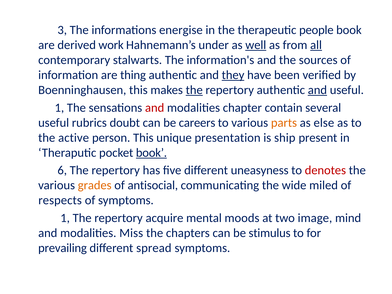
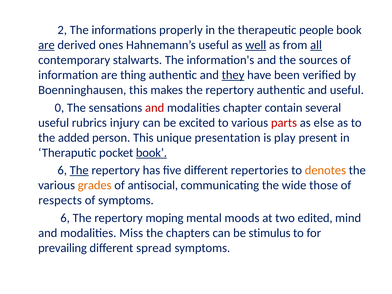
3: 3 -> 2 (62, 30)
energise: energise -> properly (181, 30)
are underline: none -> present (46, 45)
work: work -> ones (111, 45)
Hahnemann’s under: under -> useful (214, 45)
the underline: present -> none (194, 90)
and underline: present -> none (317, 90)
1: 1 -> 0 (59, 108)
doubt: doubt -> injury (125, 123)
careers: careers -> excited (197, 123)
parts colour: orange -> red (284, 123)
active: active -> added (74, 138)
ship: ship -> play (285, 138)
The underline: none -> present (79, 170)
uneasyness: uneasyness -> repertories (260, 170)
denotes colour: red -> orange (325, 170)
miled: miled -> those (324, 185)
1: 1 -> 6 (65, 218)
acquire: acquire -> moping (165, 218)
image: image -> edited (315, 218)
